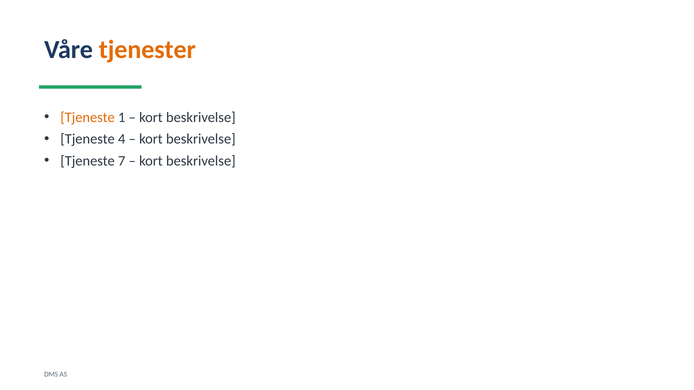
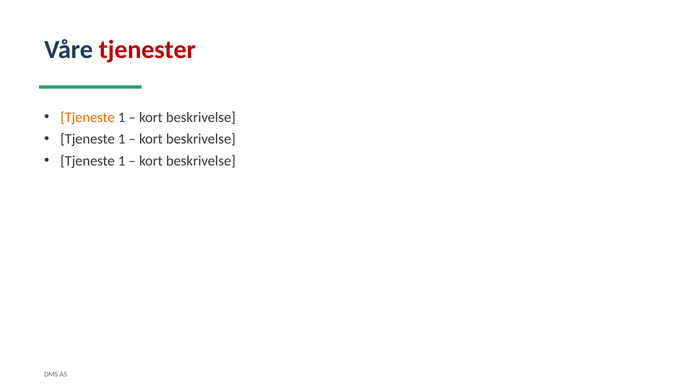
tjenester colour: orange -> red (147, 50)
4: 4 -> 1 (122, 139)
7: 7 -> 1 (122, 161)
